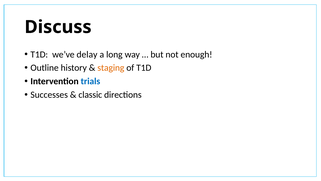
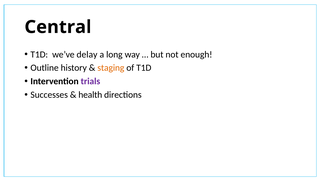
Discuss: Discuss -> Central (58, 27)
trials colour: blue -> purple (90, 81)
classic: classic -> health (90, 95)
